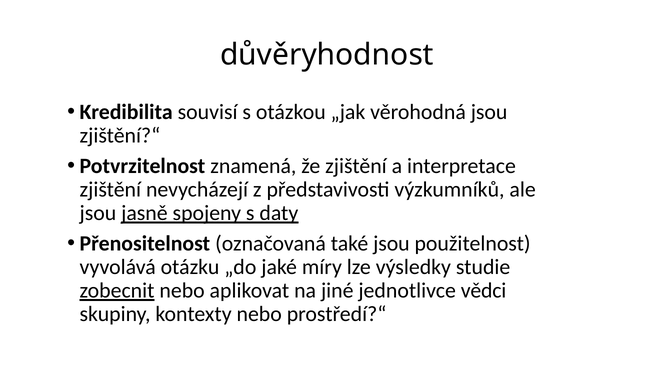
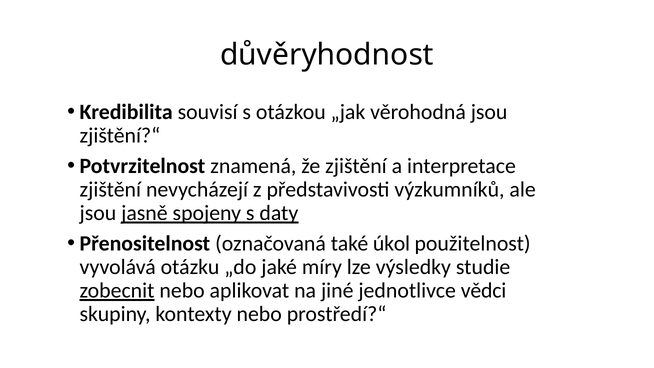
také jsou: jsou -> úkol (391, 243)
